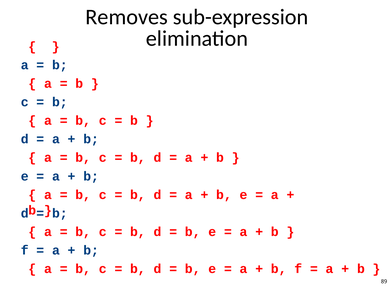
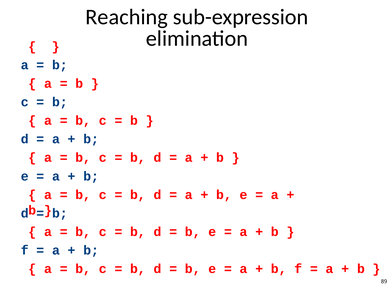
Removes: Removes -> Reaching (127, 17)
